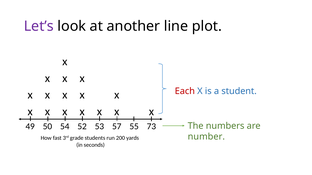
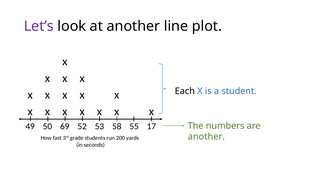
Each colour: red -> black (185, 91)
54: 54 -> 69 (65, 127)
57: 57 -> 58 (117, 127)
73: 73 -> 17 (151, 127)
number: number -> another (206, 137)
